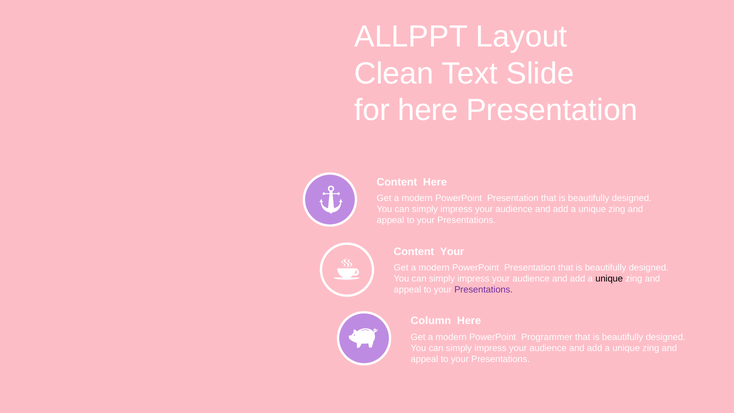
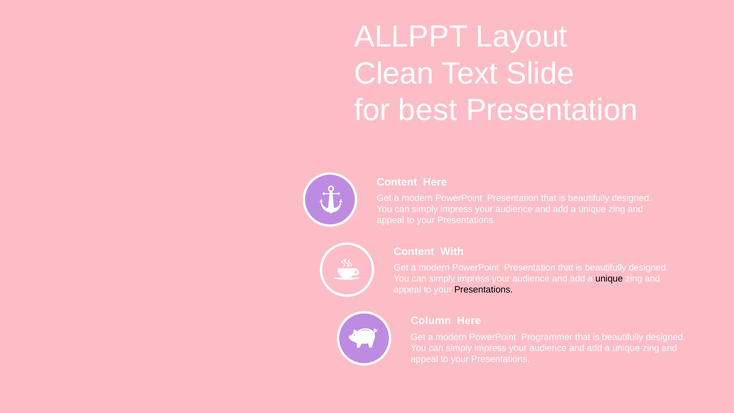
for here: here -> best (428, 110)
Content Your: Your -> With (452, 251)
Presentations colour: purple -> black (484, 290)
